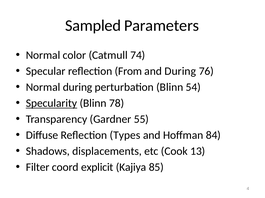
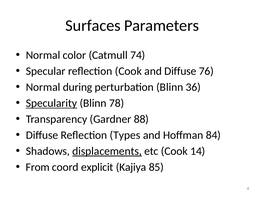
Sampled: Sampled -> Surfaces (93, 26)
reflection From: From -> Cook (128, 71)
and During: During -> Diffuse (180, 71)
54: 54 -> 36 (193, 87)
55: 55 -> 88 (141, 120)
displacements underline: none -> present (107, 152)
13: 13 -> 14 (198, 152)
Filter: Filter -> From (38, 168)
